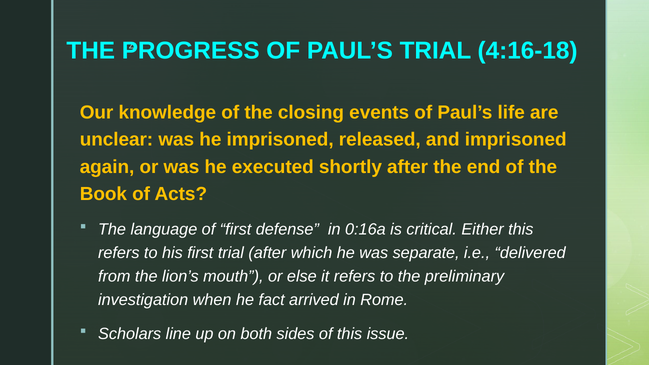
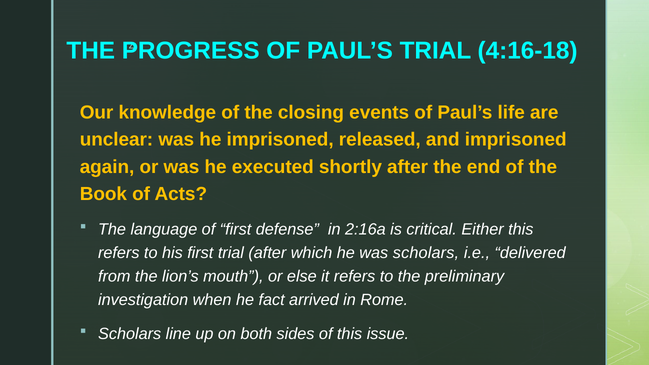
0:16a: 0:16a -> 2:16a (365, 230)
was separate: separate -> scholars (426, 253)
